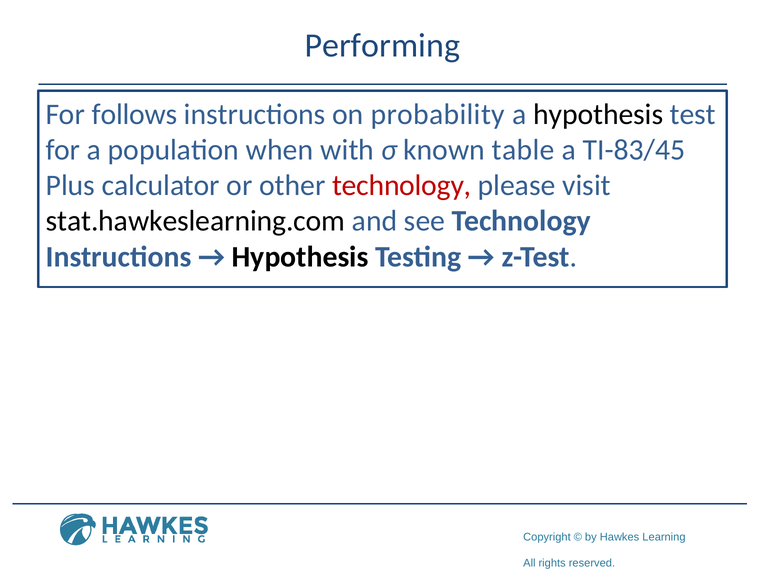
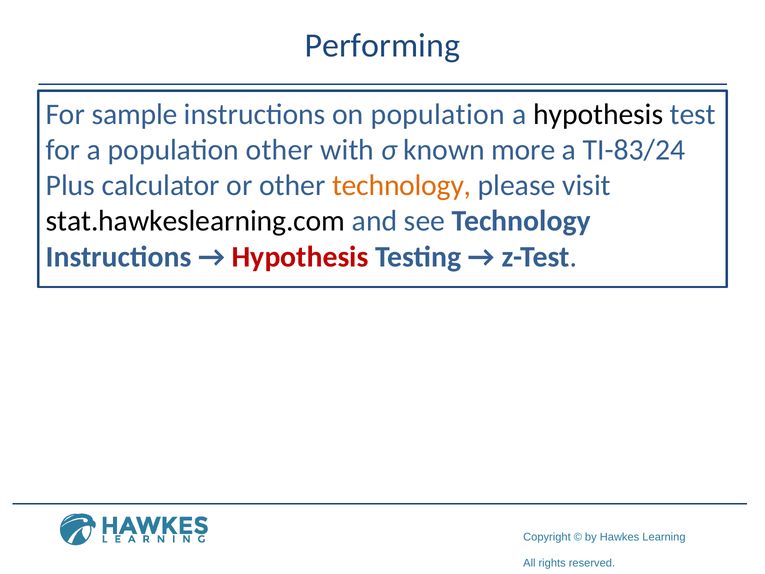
follows: follows -> sample (135, 114)
on probability: probability -> population (438, 114)
population when: when -> other (280, 150)
table: table -> more (523, 150)
TI-83/45: TI-83/45 -> TI-83/24 (634, 150)
technology colour: red -> orange (402, 185)
Hypothesis colour: black -> red (300, 257)
